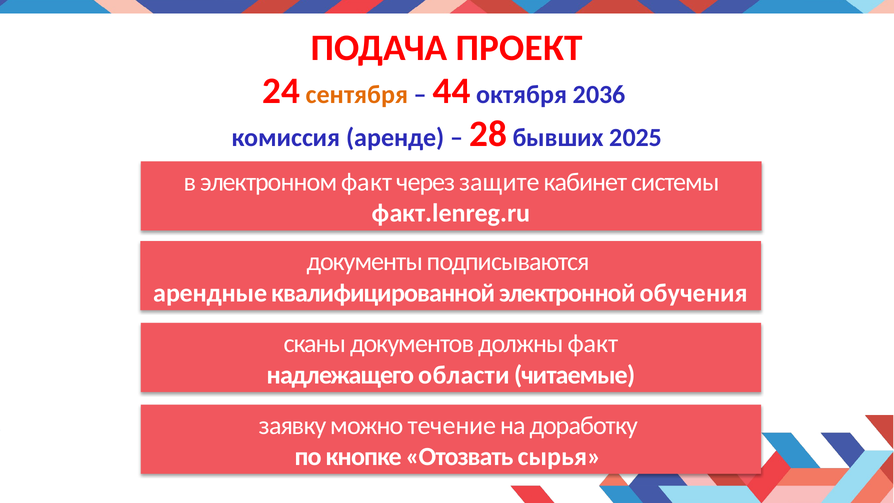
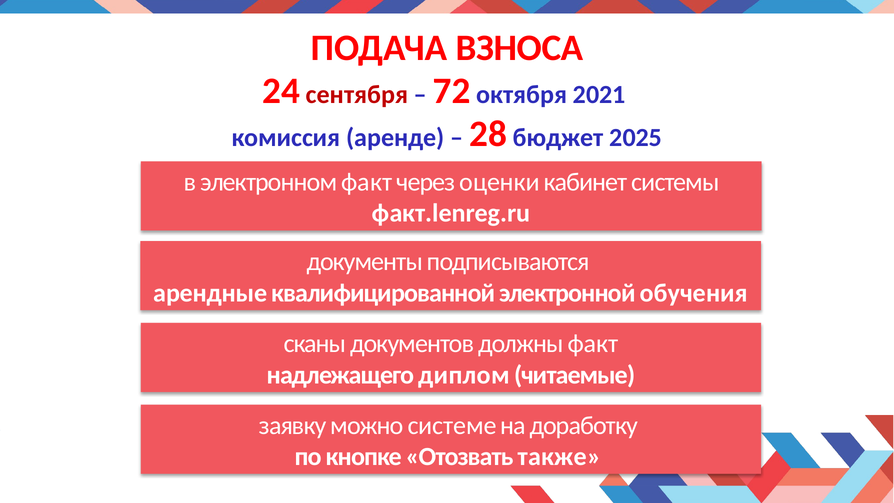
ПРОЕКТ: ПРОЕКТ -> ВЗНОСА (520, 48)
сентября colour: orange -> red (357, 95)
44: 44 -> 72 (452, 91)
2036: 2036 -> 2021 (599, 95)
бывших: бывших -> бюджет (558, 138)
защите: защите -> оценки (500, 182)
области: области -> диплом (464, 375)
течение: течение -> системе (452, 425)
сырья: сырья -> также (559, 457)
